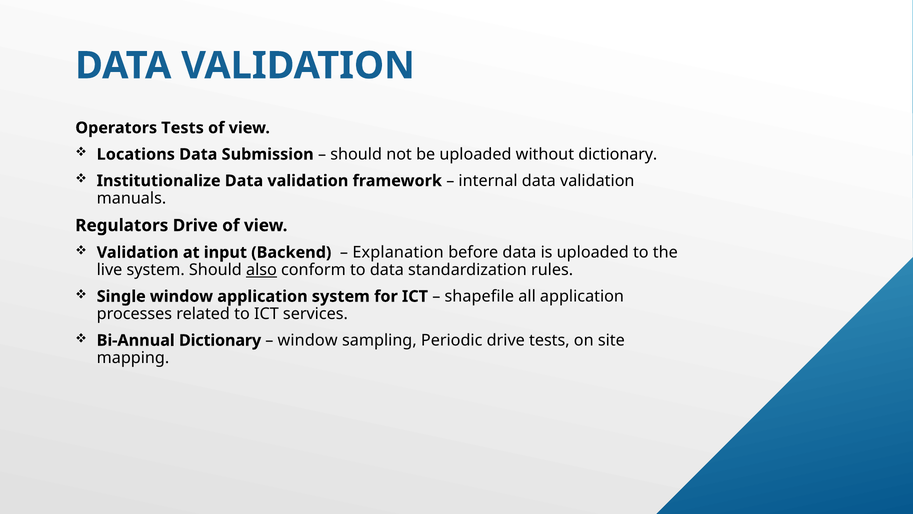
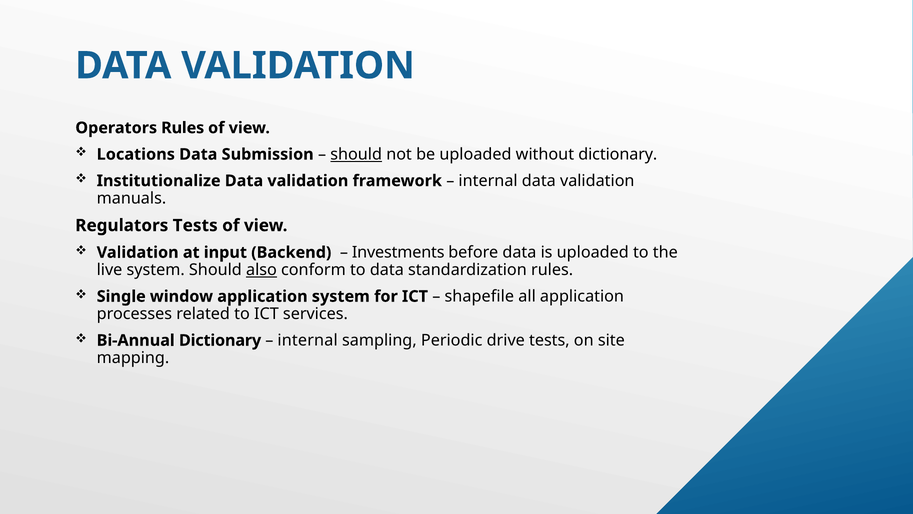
Operators Tests: Tests -> Rules (183, 128)
should underline: none -> present (356, 154)
Regulators Drive: Drive -> Tests (195, 225)
Explanation: Explanation -> Investments (398, 252)
window: window -> internal (308, 340)
